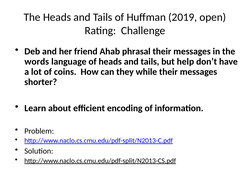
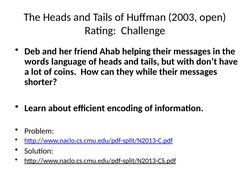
2019: 2019 -> 2003 (183, 17)
phrasal: phrasal -> helping (136, 51)
help: help -> with (185, 61)
